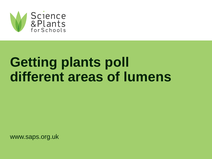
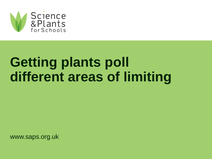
lumens: lumens -> limiting (148, 77)
